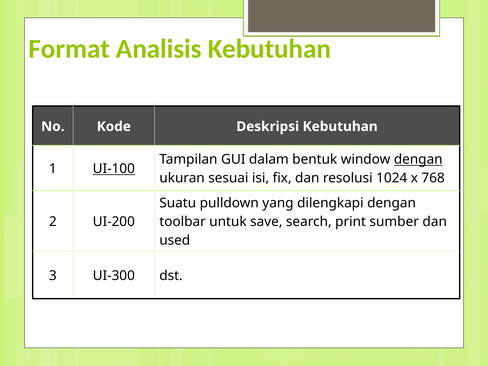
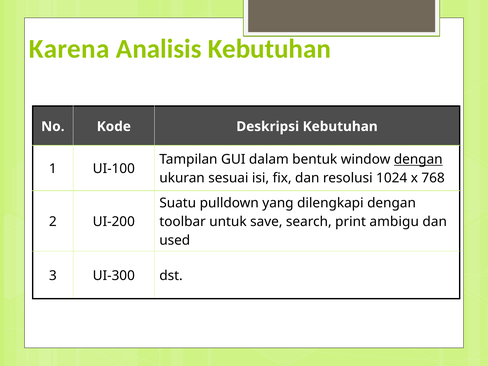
Format: Format -> Karena (69, 49)
UI-100 underline: present -> none (114, 169)
sumber: sumber -> ambigu (394, 222)
